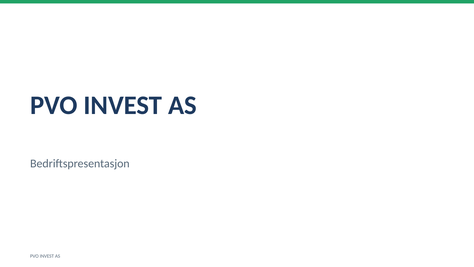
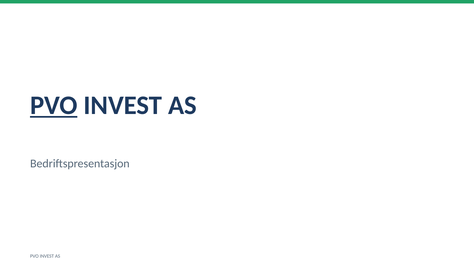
PVO underline: none -> present (54, 105)
